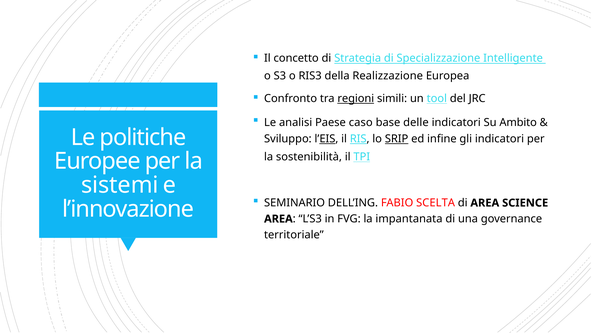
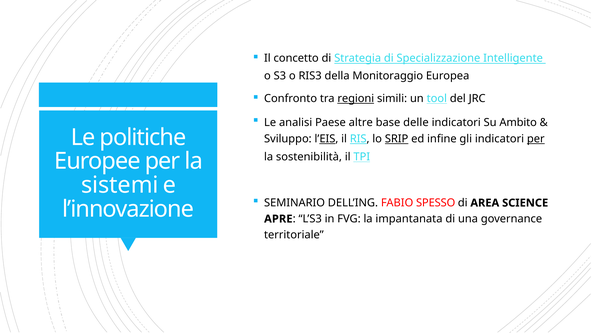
Realizzazione: Realizzazione -> Monitoraggio (388, 76)
caso: caso -> altre (361, 122)
per underline: none -> present (536, 139)
SCELTA: SCELTA -> SPESSO (436, 203)
AREA: AREA -> APRE (278, 219)
